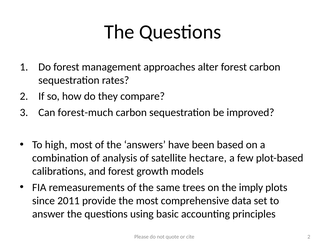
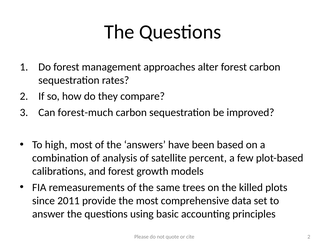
hectare: hectare -> percent (208, 158)
imply: imply -> killed (251, 187)
